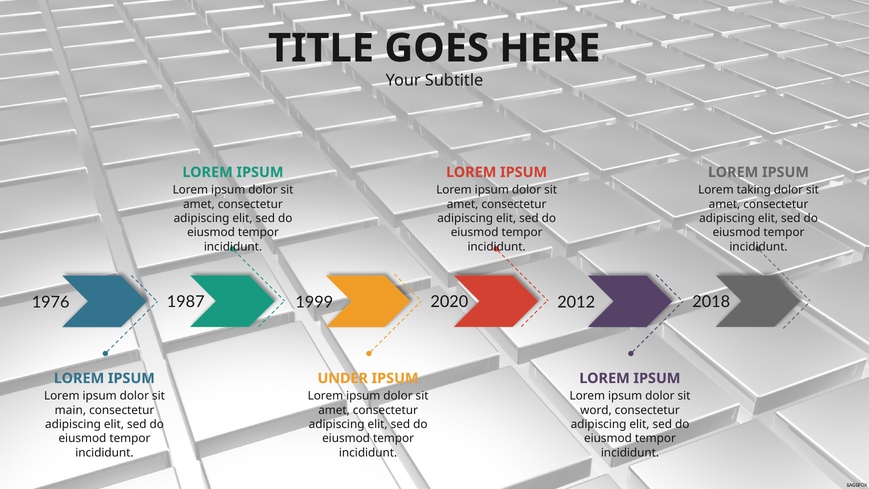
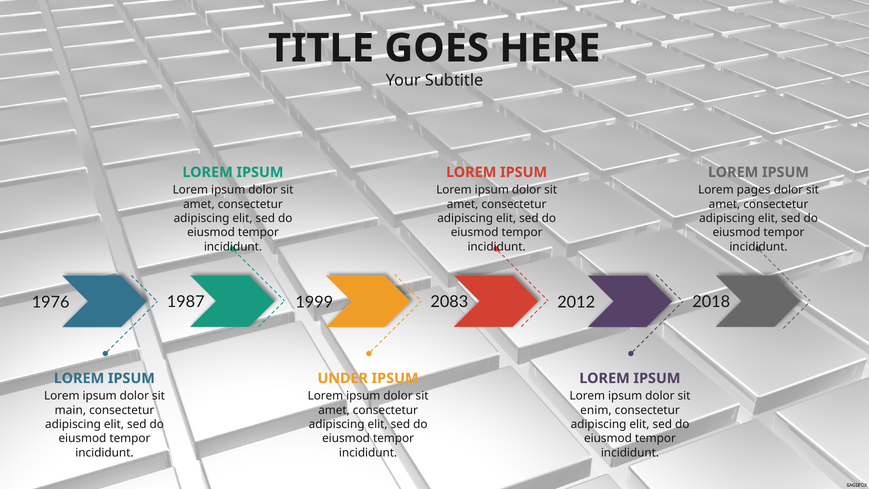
taking: taking -> pages (754, 190)
2020: 2020 -> 2083 (449, 302)
word: word -> enim (596, 410)
